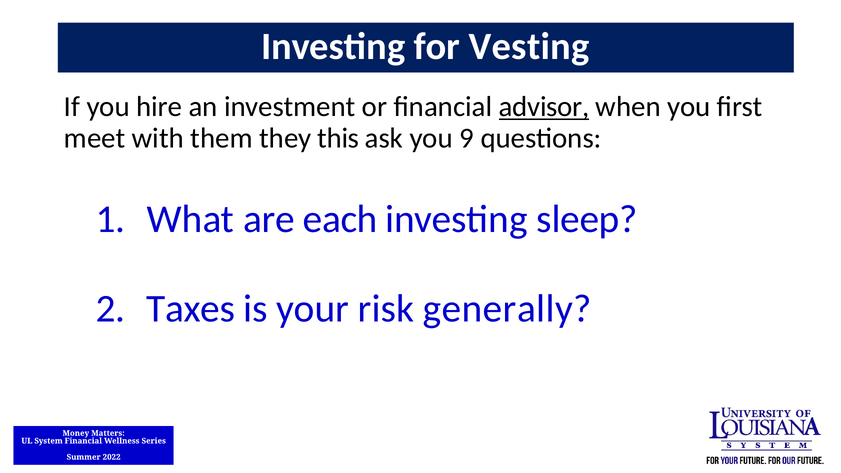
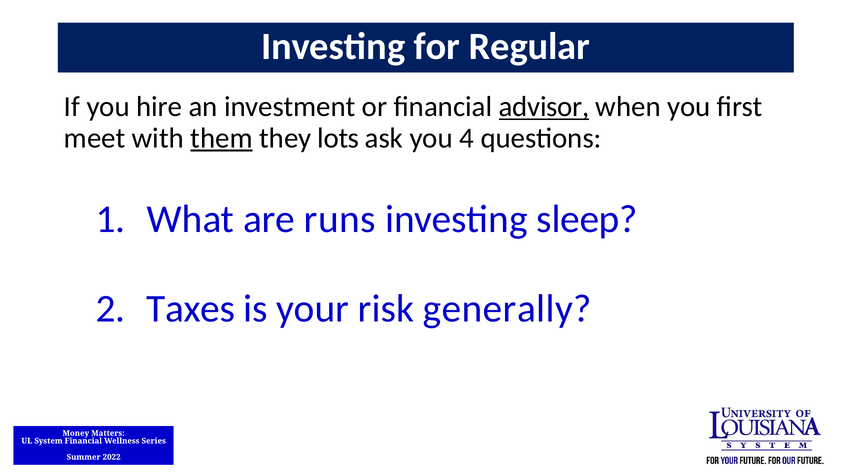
Vesting: Vesting -> Regular (529, 46)
them underline: none -> present (222, 138)
this: this -> lots (338, 138)
9: 9 -> 4 (467, 138)
each: each -> runs (340, 219)
